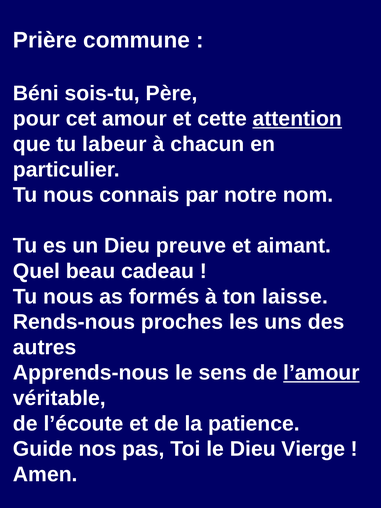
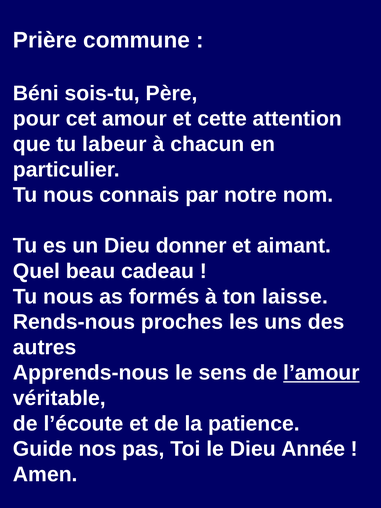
attention underline: present -> none (297, 119)
preuve: preuve -> donner (191, 246)
Vierge: Vierge -> Année (313, 449)
